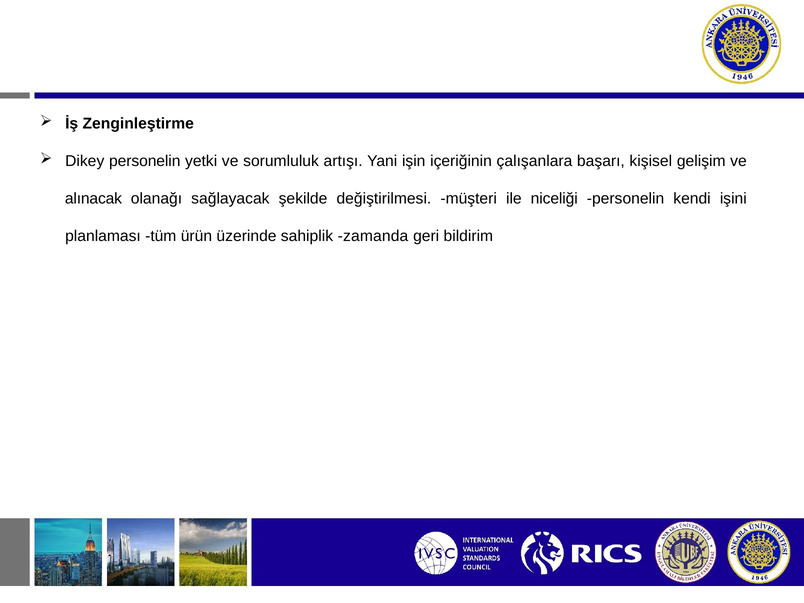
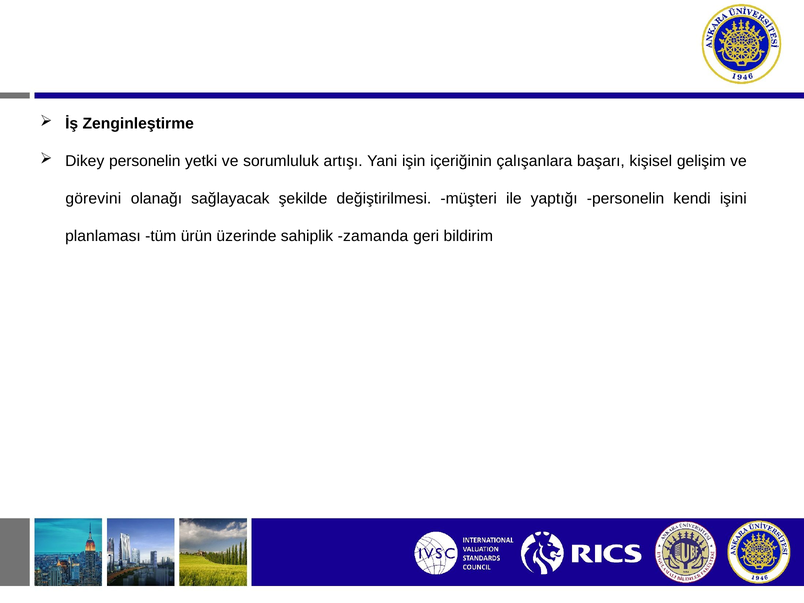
alınacak: alınacak -> görevini (93, 199)
niceliği: niceliği -> yaptığı (554, 199)
